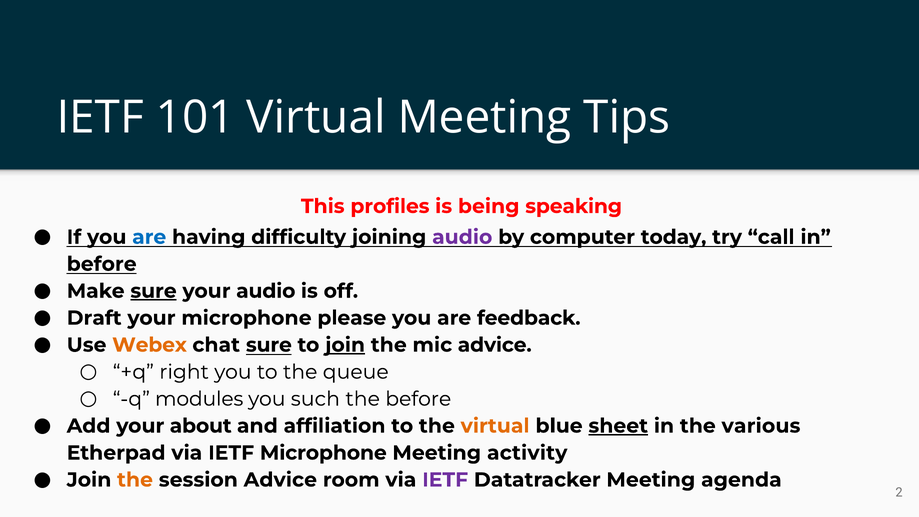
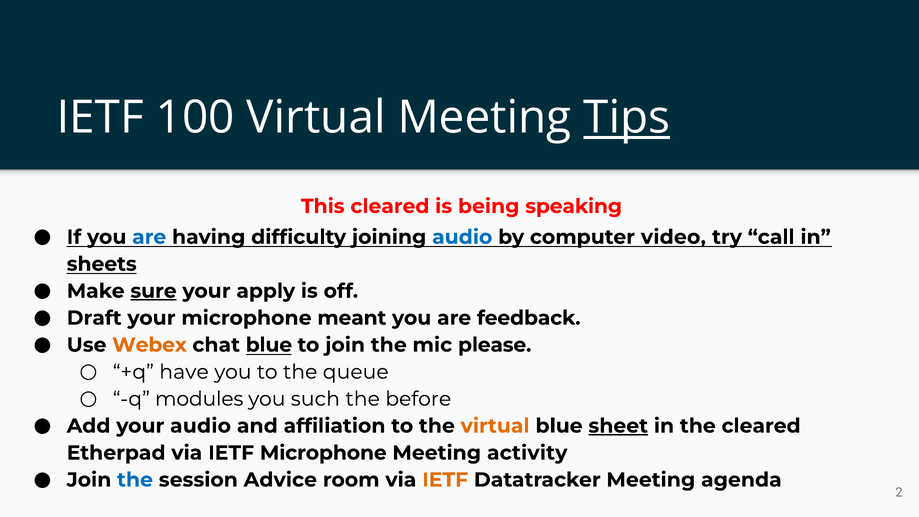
101: 101 -> 100 (195, 118)
Tips underline: none -> present (627, 118)
This profiles: profiles -> cleared (390, 206)
audio colour: purple -> blue (462, 237)
today: today -> video (673, 237)
before: before -> sheets (102, 264)
your audio: audio -> apply (266, 291)
please: please -> meant (352, 318)
chat sure: sure -> blue (269, 345)
join underline: present -> none (345, 345)
mic advice: advice -> please (495, 345)
right: right -> have (184, 372)
your about: about -> audio (201, 426)
the various: various -> cleared (761, 426)
the colour: orange -> blue (135, 480)
IETF colour: purple -> orange (445, 480)
